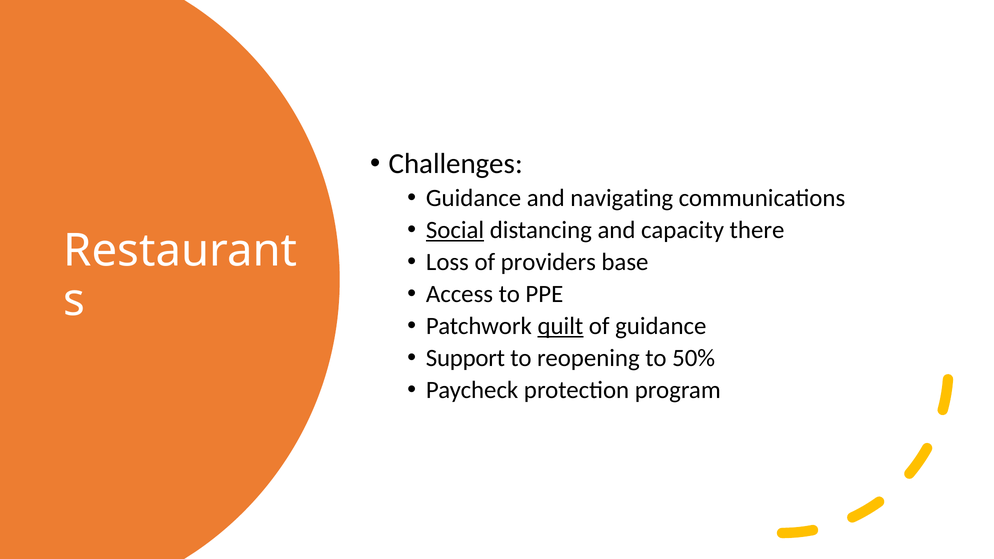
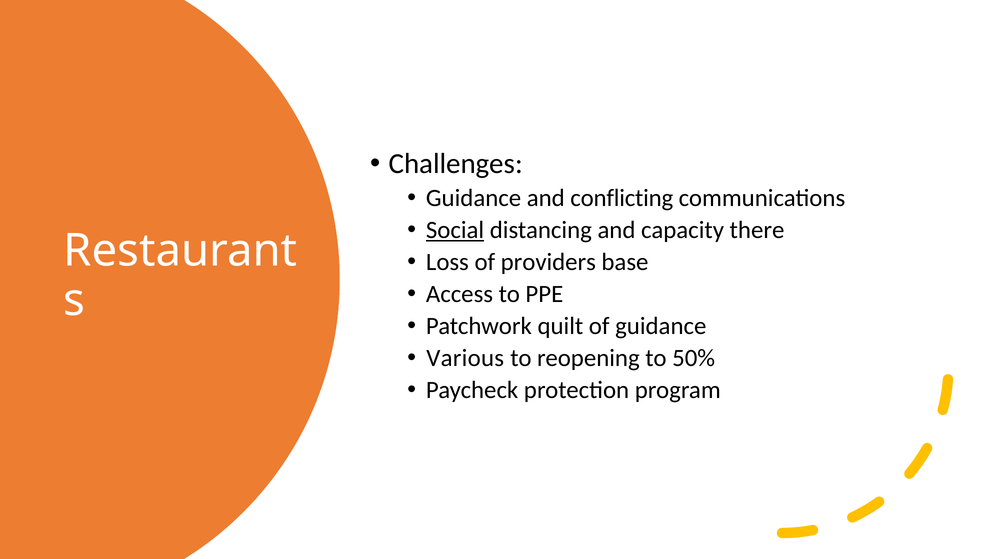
navigating: navigating -> conflicting (622, 198)
quilt underline: present -> none (560, 326)
Support: Support -> Various (465, 358)
